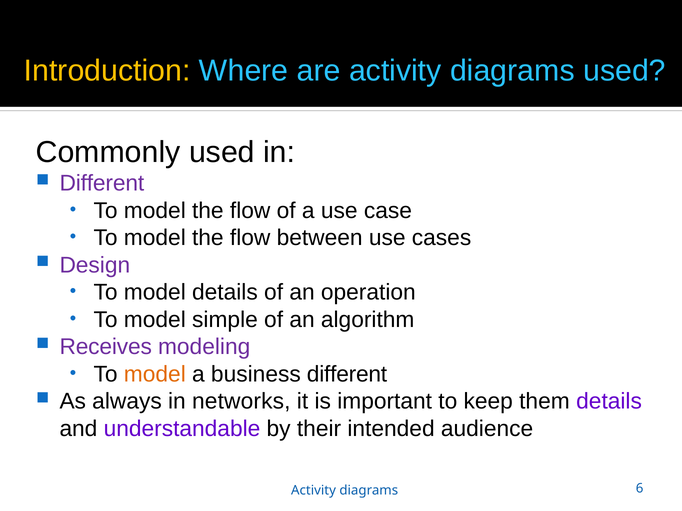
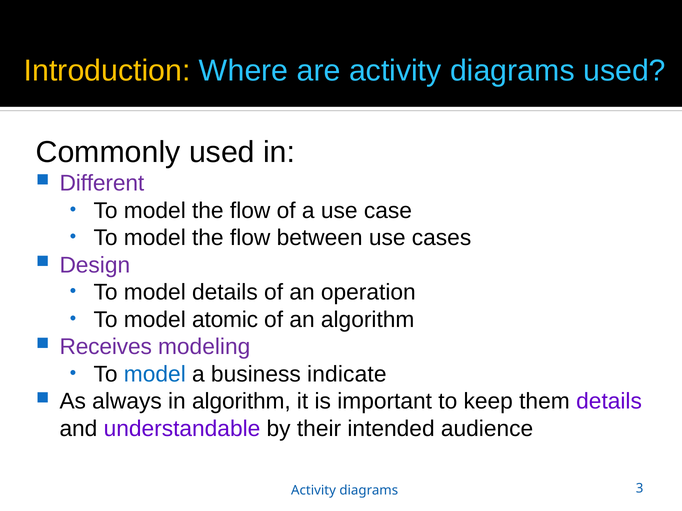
simple: simple -> atomic (225, 320)
model colour: orange -> blue (155, 374)
business different: different -> indicate (347, 374)
in networks: networks -> algorithm (241, 402)
6: 6 -> 3 (640, 489)
